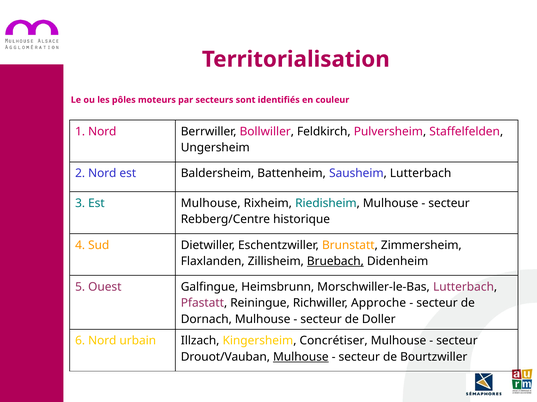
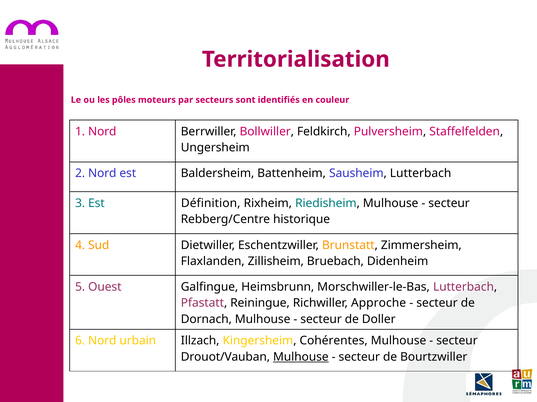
Est Mulhouse: Mulhouse -> Définition (211, 204)
Bruebach underline: present -> none (335, 262)
Concrétiser: Concrétiser -> Cohérentes (334, 341)
